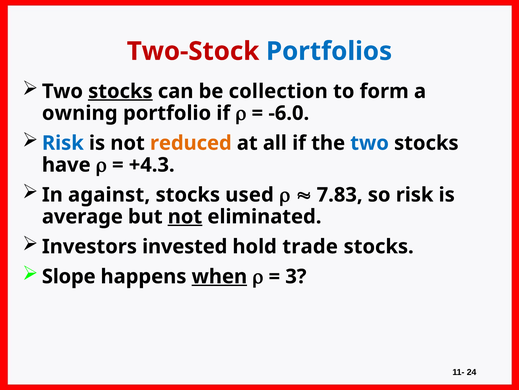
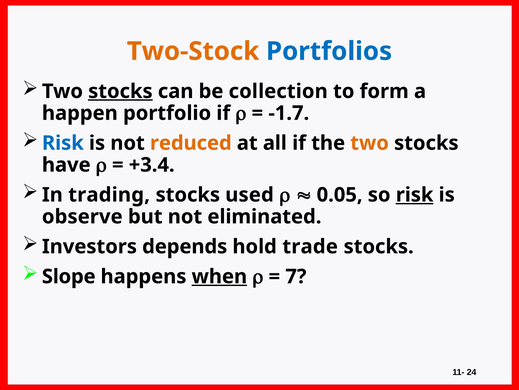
Two-Stock colour: red -> orange (193, 51)
owning: owning -> happen (80, 113)
-6.0: -6.0 -> -1.7 (289, 113)
two colour: blue -> orange (370, 143)
+4.3: +4.3 -> +3.4 (152, 165)
against: against -> trading (109, 195)
7.83: 7.83 -> 0.05 (340, 195)
risk underline: none -> present (415, 195)
average: average -> observe (82, 216)
not underline: present -> none (185, 216)
invested: invested -> depends (185, 246)
3: 3 -> 7 (296, 276)
